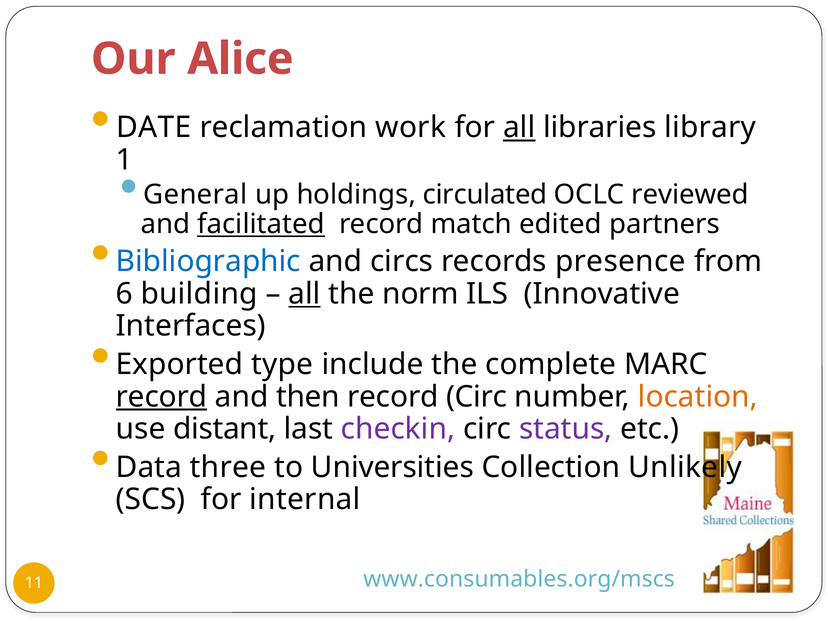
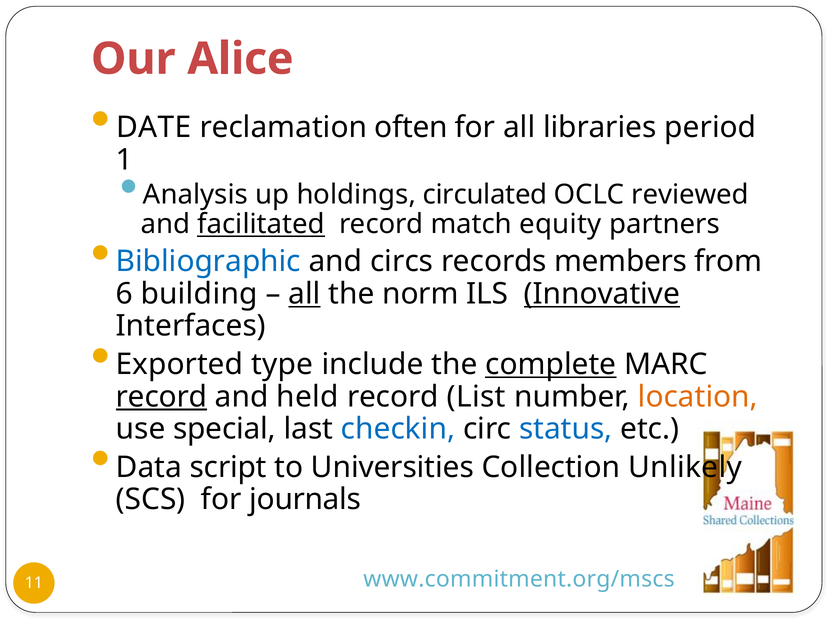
work: work -> often (411, 128)
all underline: present -> none (519, 128)
library: library -> period (710, 128)
General: General -> Analysis (196, 194)
edited: edited -> equity (560, 224)
presence: presence -> members (621, 262)
Innovative underline: none -> present (602, 294)
complete underline: none -> present (551, 364)
then: then -> held (308, 397)
record Circ: Circ -> List (476, 397)
distant: distant -> special (225, 429)
checkin colour: purple -> blue (398, 429)
status colour: purple -> blue (566, 429)
three: three -> script (228, 467)
internal: internal -> journals (305, 499)
www.consumables.org/mscs: www.consumables.org/mscs -> www.commitment.org/mscs (519, 579)
